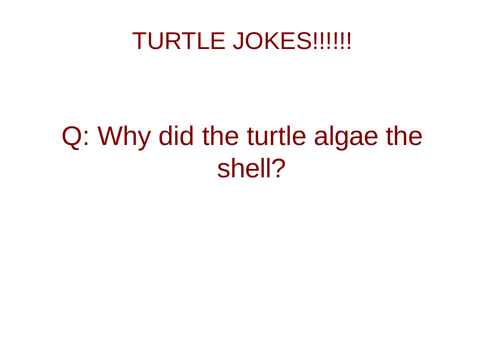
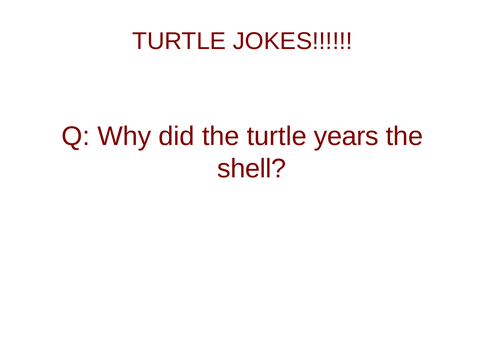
algae: algae -> years (346, 137)
